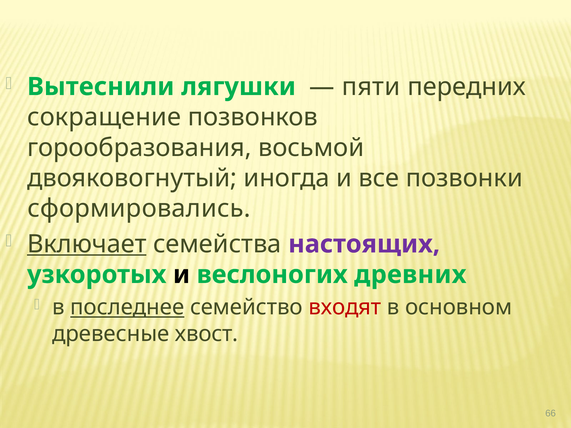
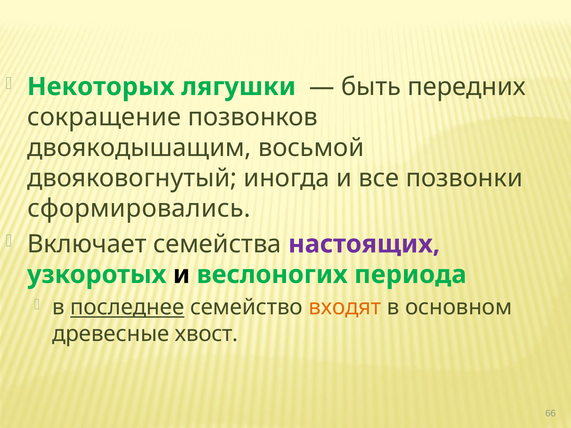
Вытеснили: Вытеснили -> Некоторых (101, 87)
пяти: пяти -> быть (371, 87)
горообразования: горообразования -> двоякодышащим (139, 148)
Включает underline: present -> none (87, 244)
древних: древних -> периода (410, 275)
входят colour: red -> orange (345, 307)
